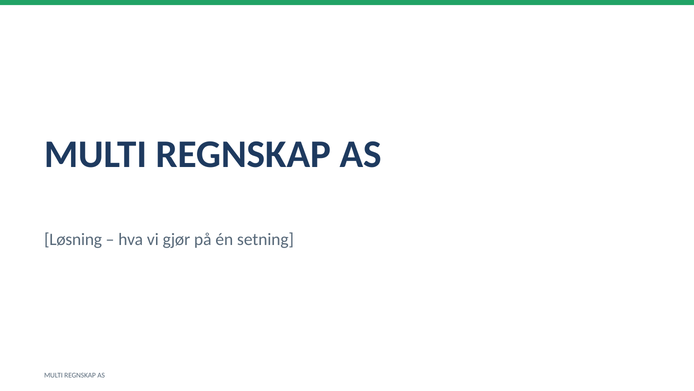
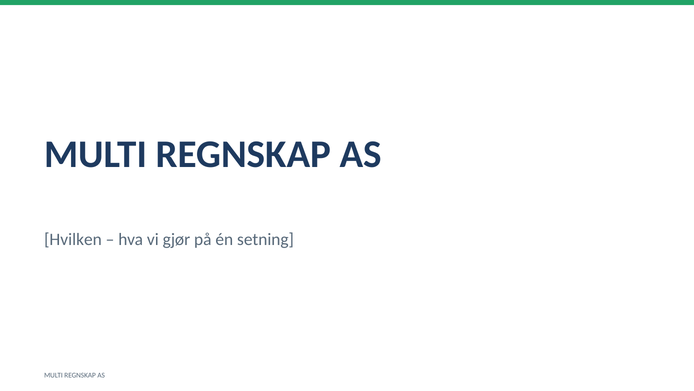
Løsning: Løsning -> Hvilken (73, 239)
